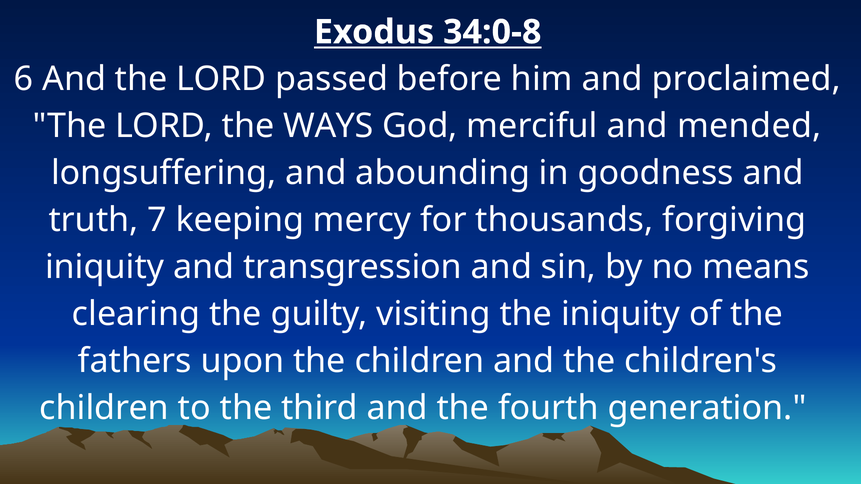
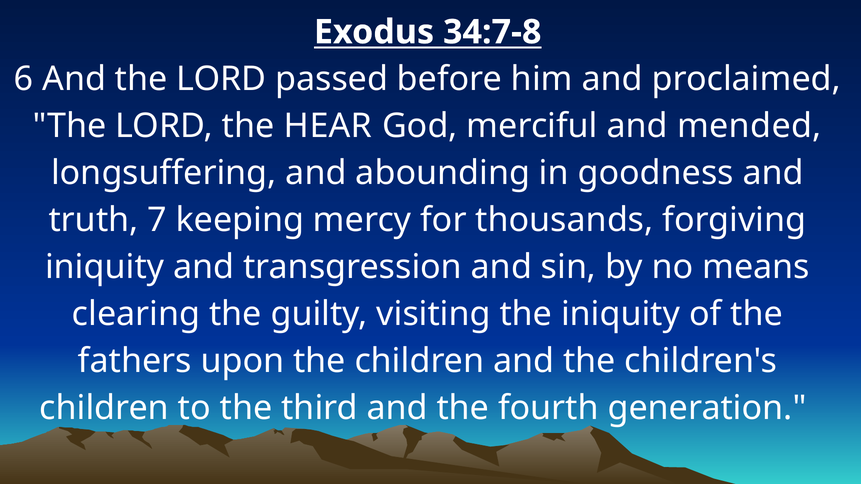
34:0-8: 34:0-8 -> 34:7-8 (492, 32)
WAYS: WAYS -> HEAR (328, 126)
